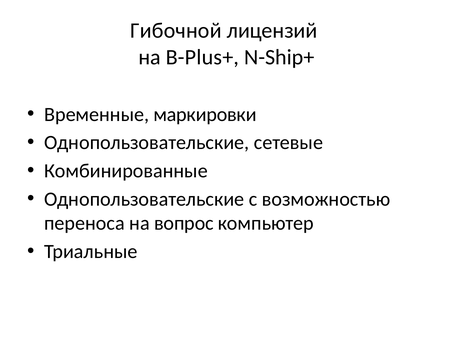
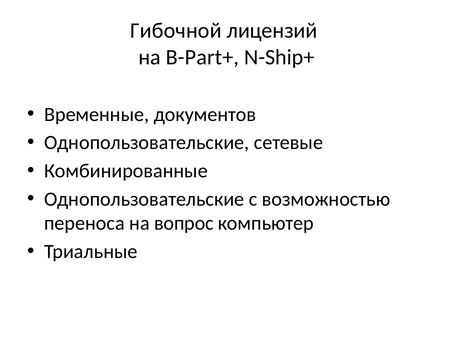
B-Plus+: B-Plus+ -> B-Part+ (202, 57)
маркировки: маркировки -> документов (205, 114)
